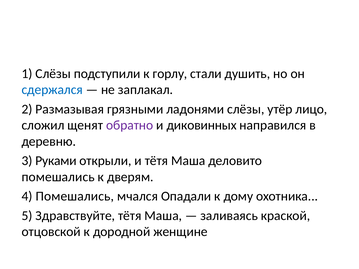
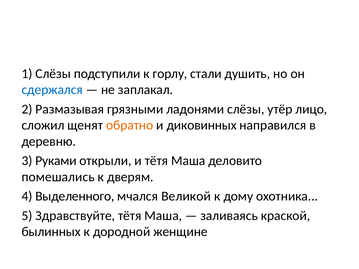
обратно colour: purple -> orange (130, 125)
4 Помешались: Помешались -> Выделенного (75, 196)
Опадали: Опадали -> Великой (186, 196)
отцовской: отцовской -> былинных (51, 232)
